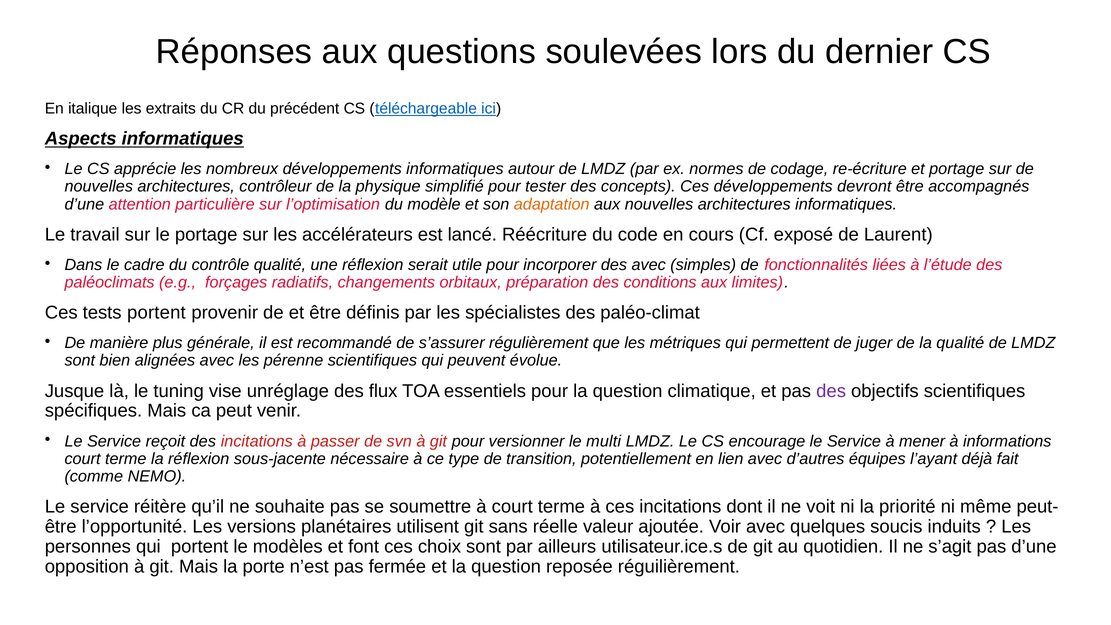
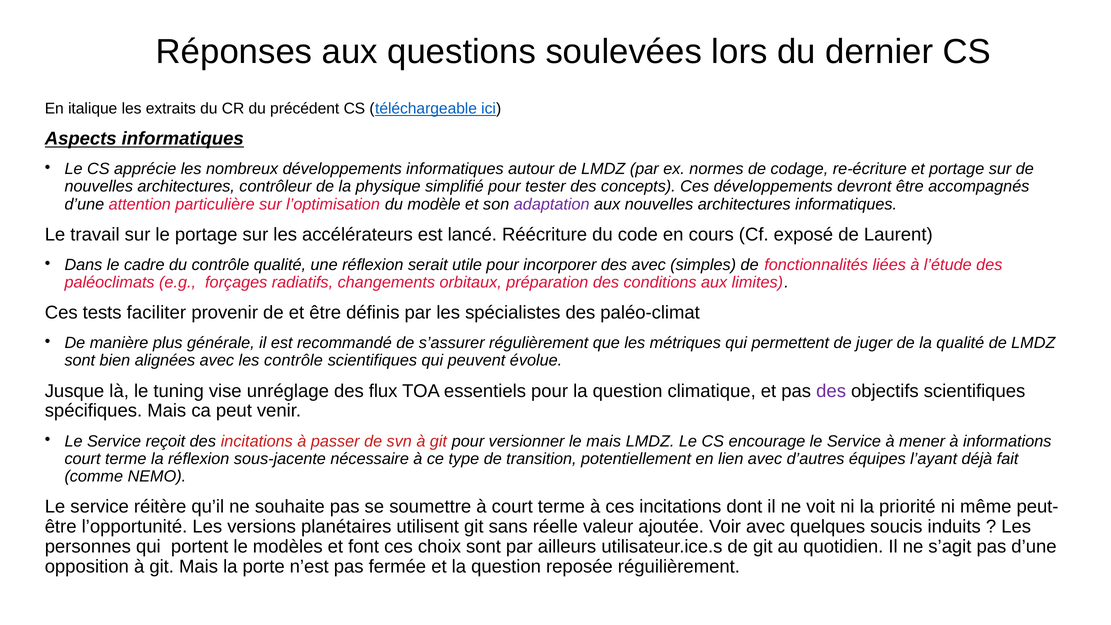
adaptation colour: orange -> purple (552, 204)
tests portent: portent -> faciliter (156, 313)
les pérenne: pérenne -> contrôle (293, 361)
le multi: multi -> mais (604, 441)
